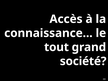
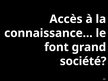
tout: tout -> font (56, 47)
